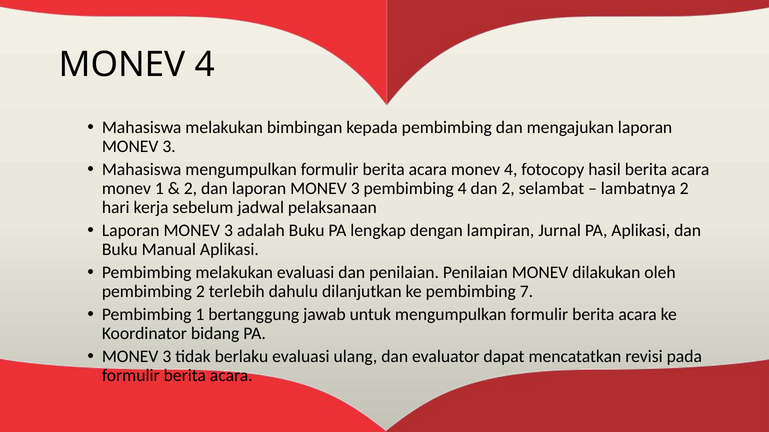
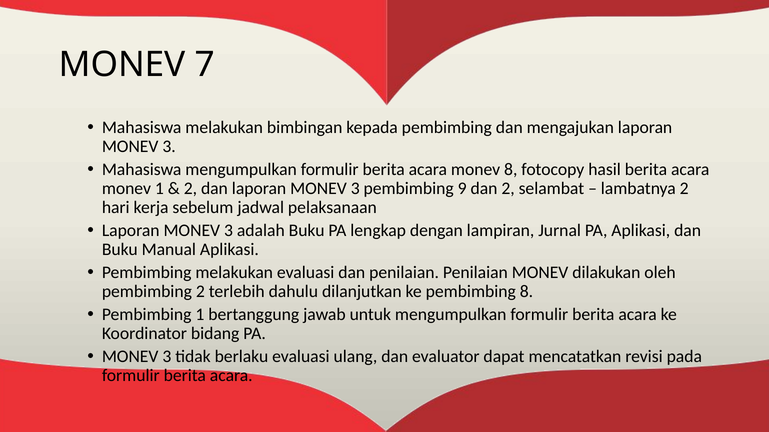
4: 4 -> 7 (205, 65)
acara monev 4: 4 -> 8 (511, 169)
pembimbing 4: 4 -> 9 (462, 189)
pembimbing 7: 7 -> 8 (526, 292)
